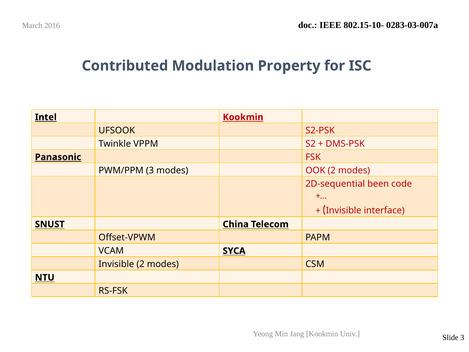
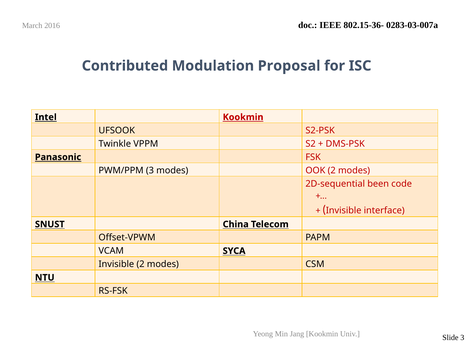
802.15-10-: 802.15-10- -> 802.15-36- (364, 25)
Property: Property -> Proposal (289, 66)
